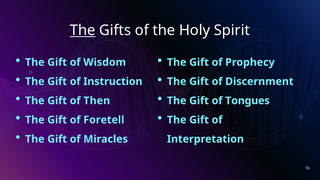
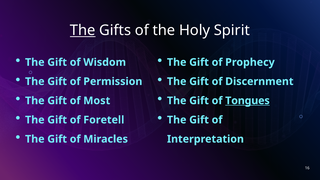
Instruction: Instruction -> Permission (113, 81)
Then: Then -> Most (97, 101)
Tongues underline: none -> present (247, 101)
